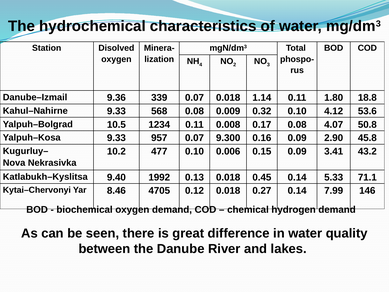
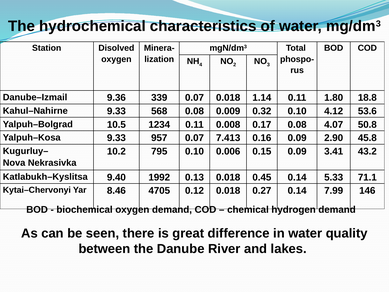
9.300: 9.300 -> 7.413 (228, 138)
477: 477 -> 795 (159, 151)
